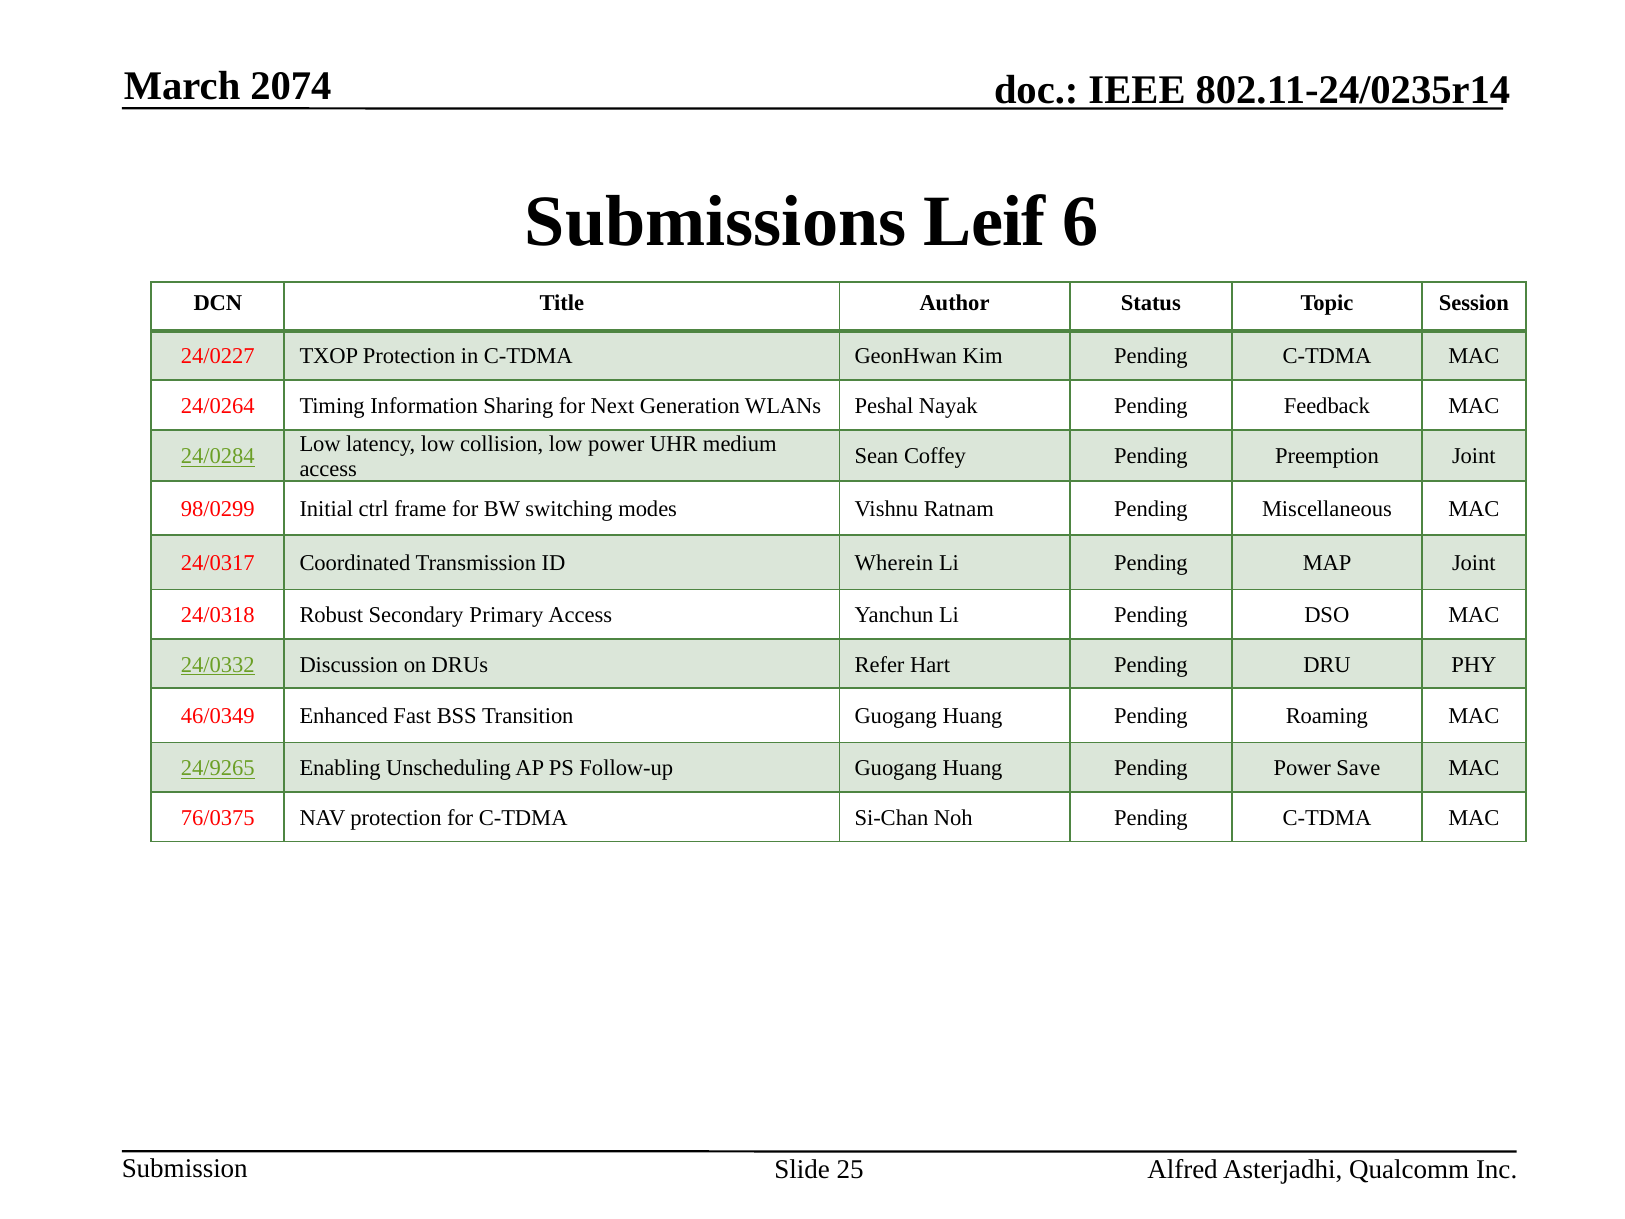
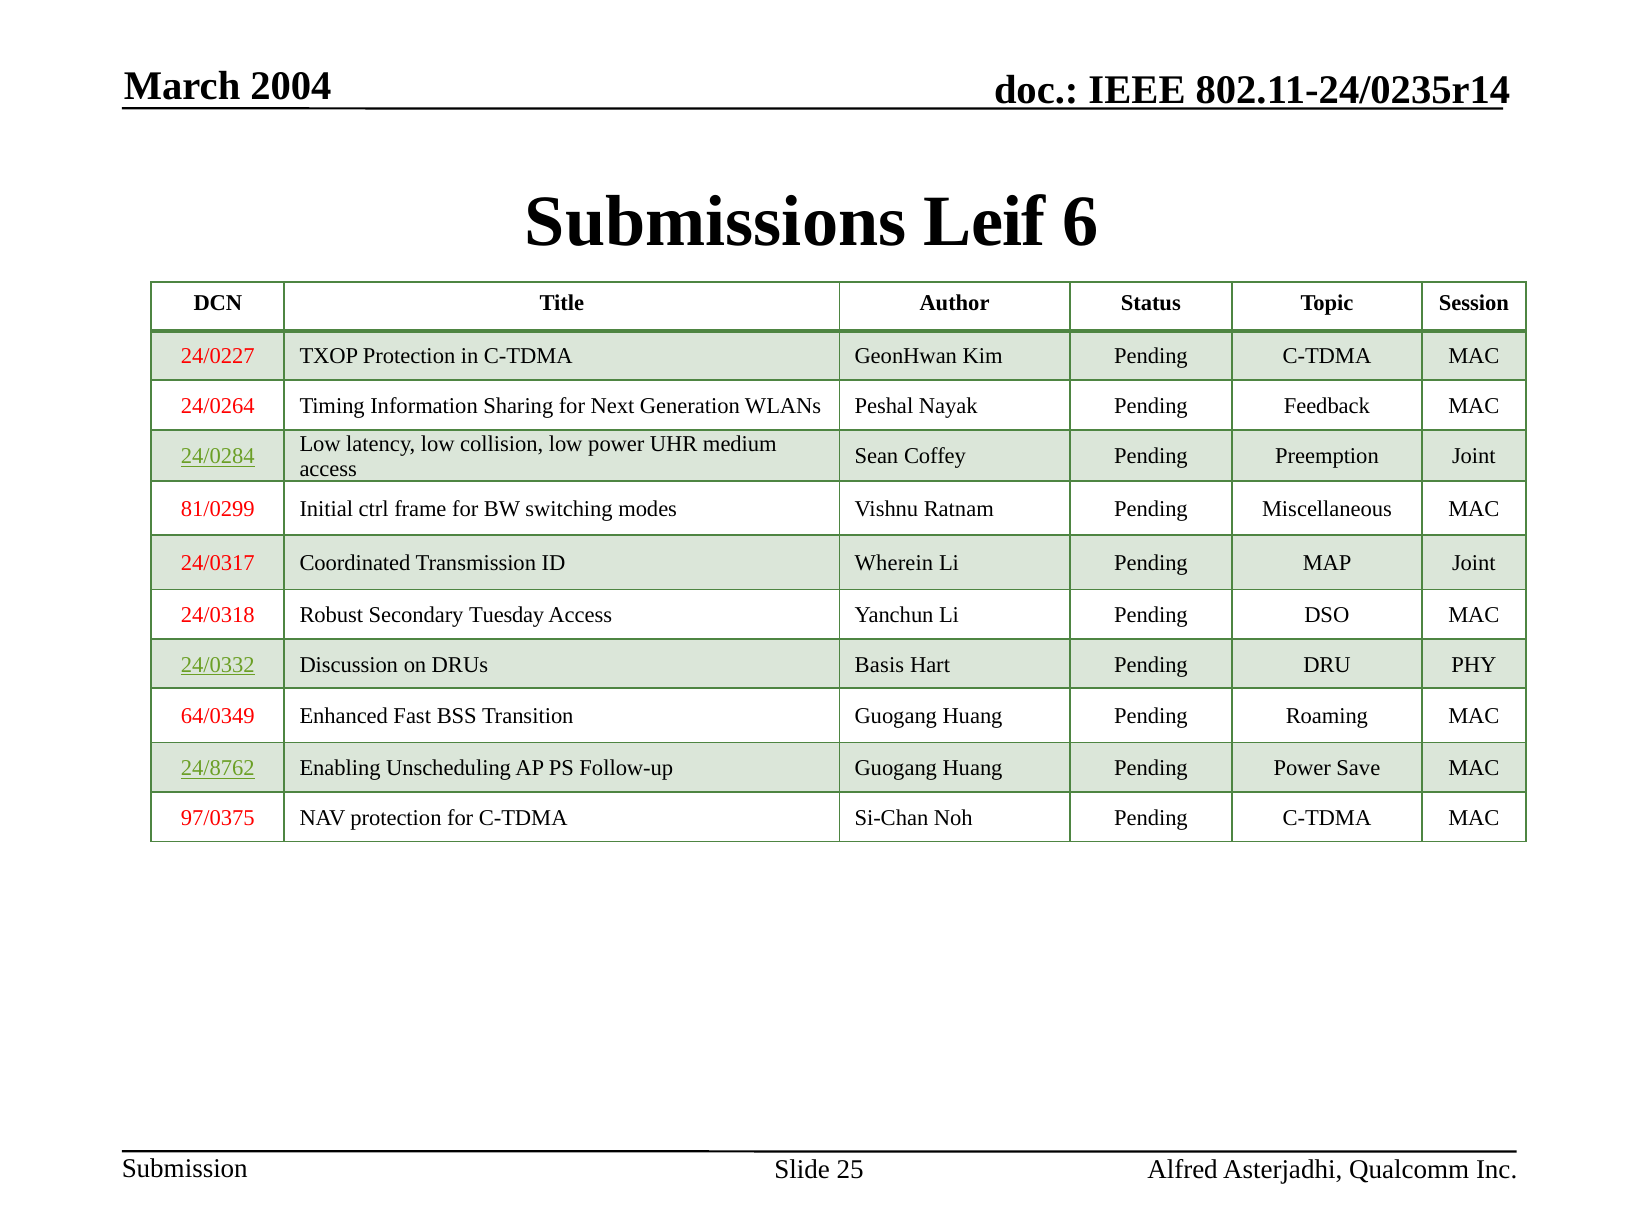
2074: 2074 -> 2004 (291, 86)
98/0299: 98/0299 -> 81/0299 (218, 509)
Primary: Primary -> Tuesday (507, 615)
Refer: Refer -> Basis (879, 664)
46/0349: 46/0349 -> 64/0349 (218, 716)
24/9265: 24/9265 -> 24/8762 (218, 768)
76/0375: 76/0375 -> 97/0375 (218, 818)
